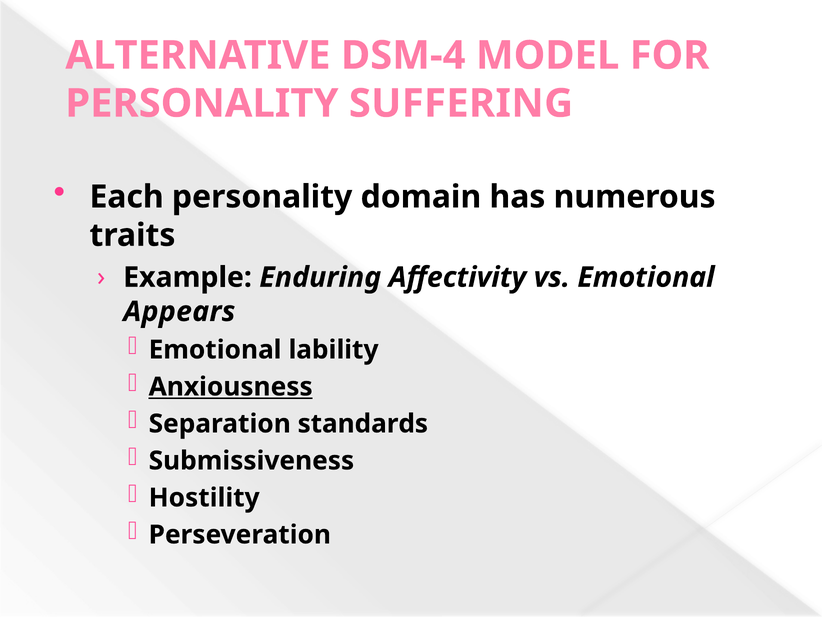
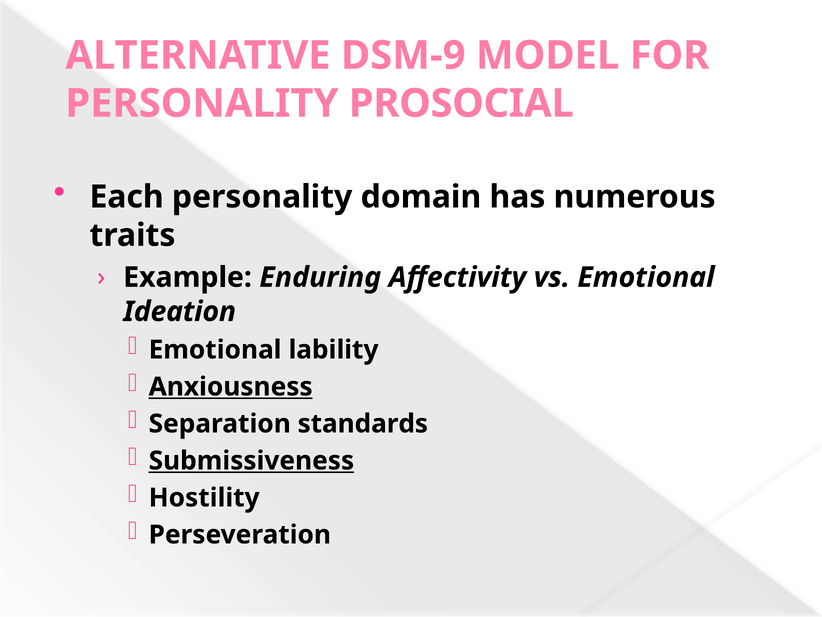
DSM-4: DSM-4 -> DSM-9 (403, 55)
SUFFERING: SUFFERING -> PROSOCIAL (461, 103)
Appears: Appears -> Ideation (180, 311)
Submissiveness underline: none -> present (251, 460)
